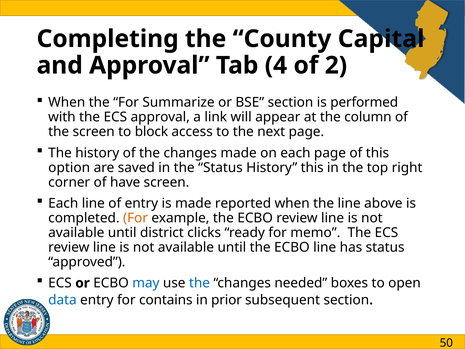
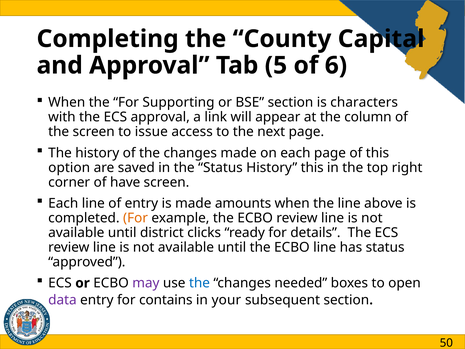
4: 4 -> 5 (276, 65)
2: 2 -> 6 (336, 65)
Summarize: Summarize -> Supporting (178, 102)
performed: performed -> characters (364, 102)
block: block -> issue (151, 132)
reported: reported -> amounts (243, 203)
memo: memo -> details (315, 232)
may colour: blue -> purple (146, 283)
data colour: blue -> purple (62, 300)
prior: prior -> your (226, 300)
